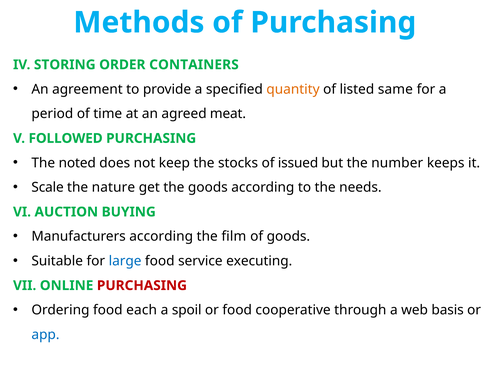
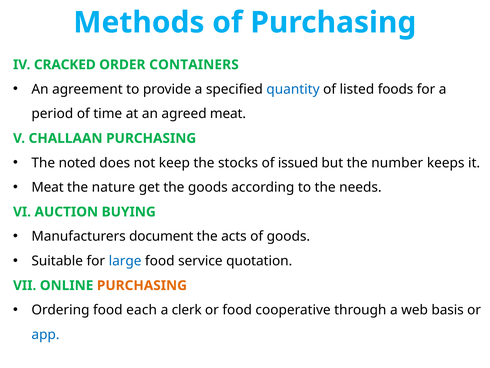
STORING: STORING -> CRACKED (65, 65)
quantity colour: orange -> blue (293, 89)
same: same -> foods (396, 89)
FOLLOWED: FOLLOWED -> CHALLAAN (66, 138)
Scale: Scale -> Meat (48, 187)
Manufacturers according: according -> document (161, 236)
film: film -> acts (234, 236)
executing: executing -> quotation (259, 261)
PURCHASING colour: red -> orange (142, 285)
spoil: spoil -> clerk (187, 310)
